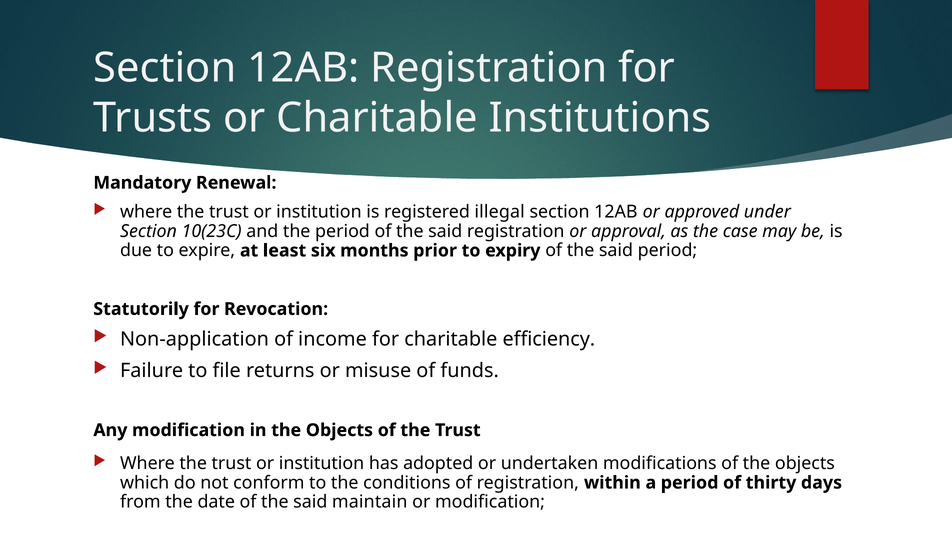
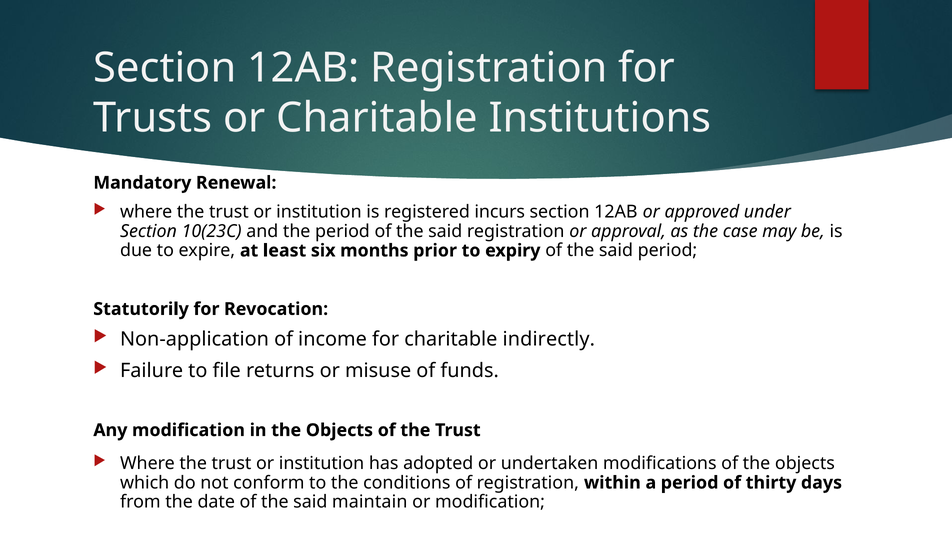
illegal: illegal -> incurs (500, 212)
efficiency: efficiency -> indirectly (549, 339)
